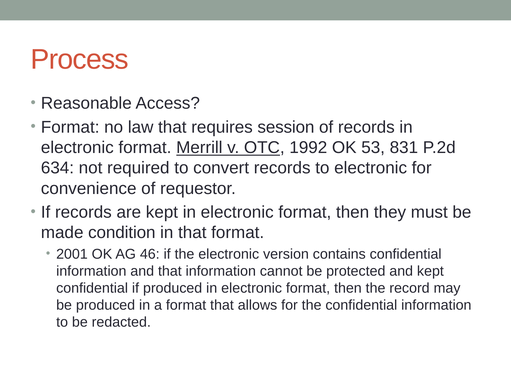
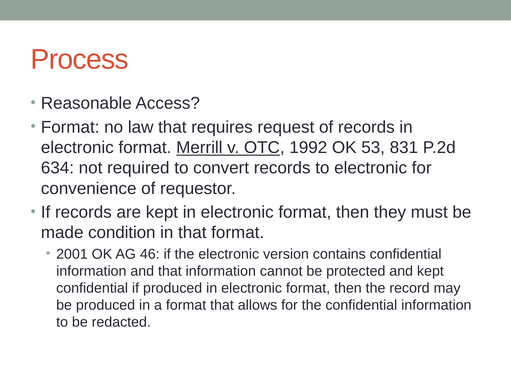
session: session -> request (286, 127)
